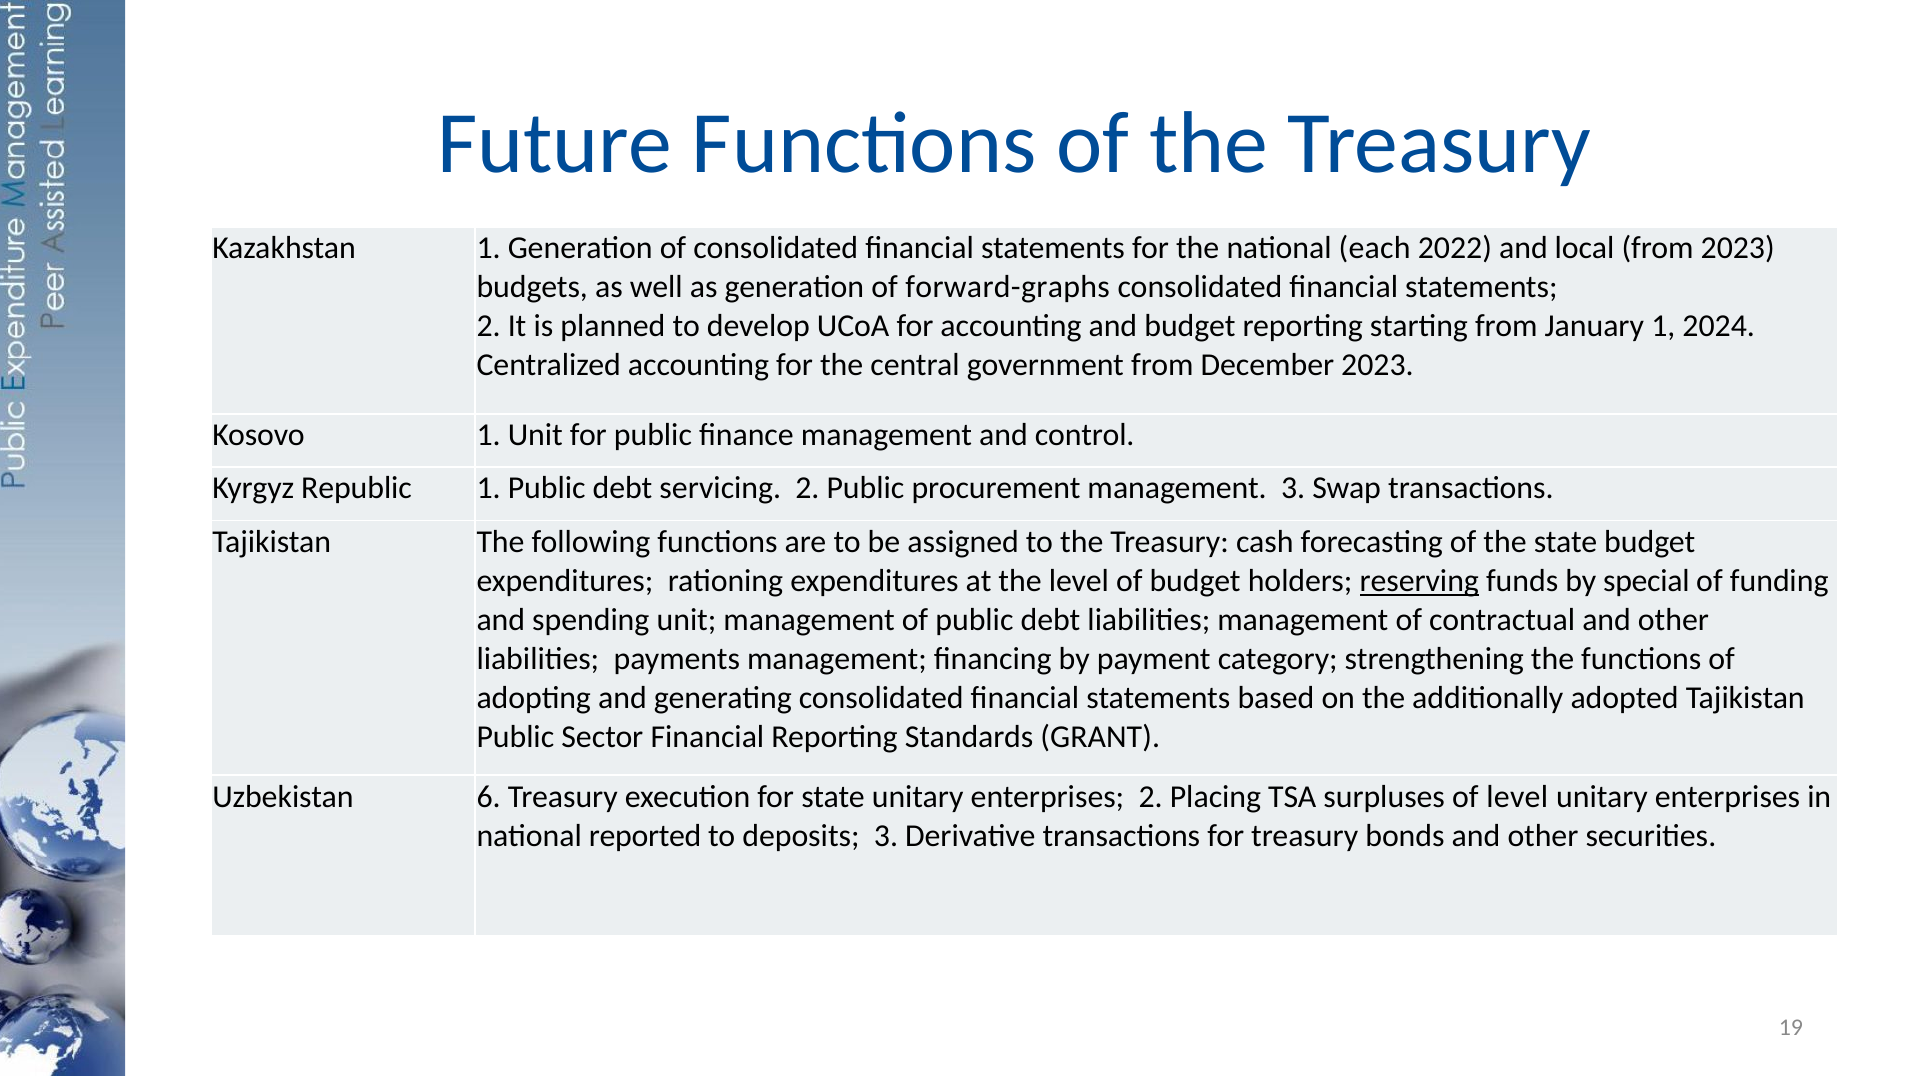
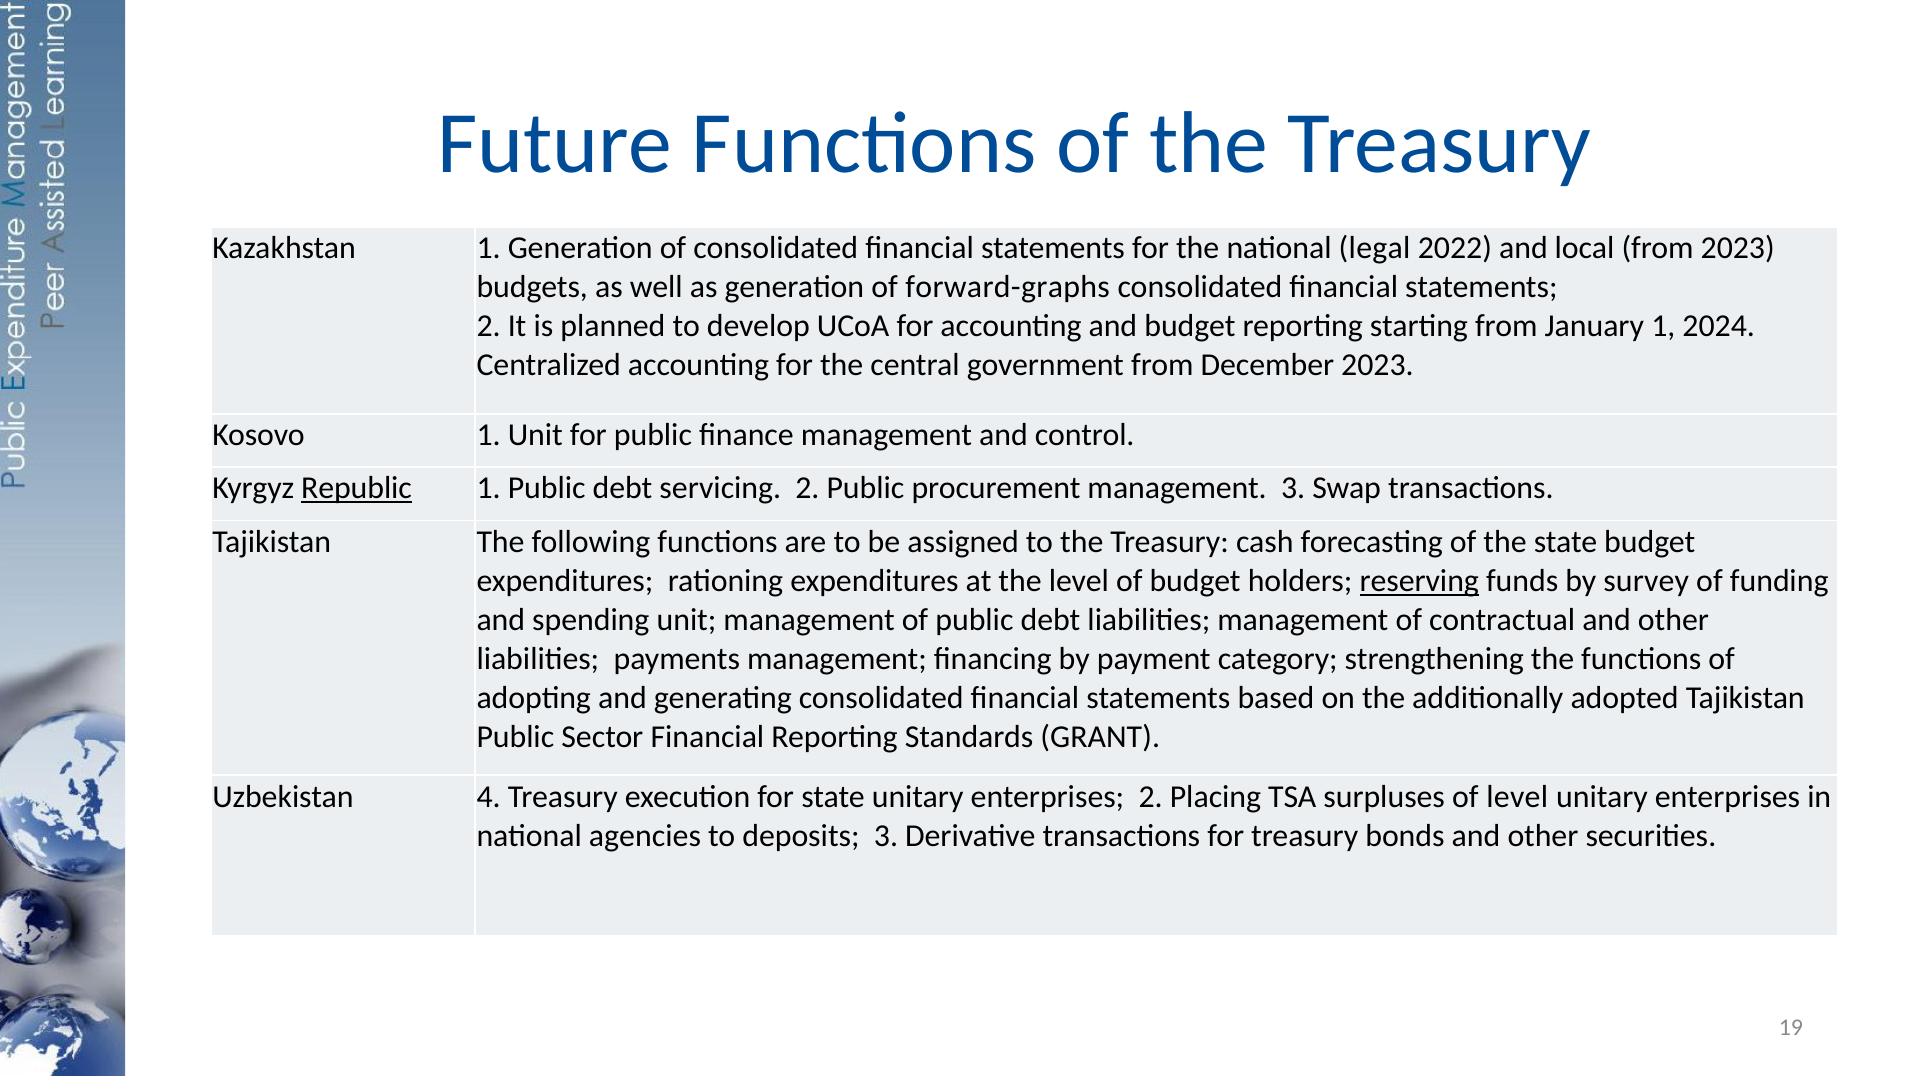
each: each -> legal (1375, 248)
Republic underline: none -> present (357, 488)
special: special -> survey (1646, 581)
6: 6 -> 4 (489, 797)
reported: reported -> agencies (645, 836)
